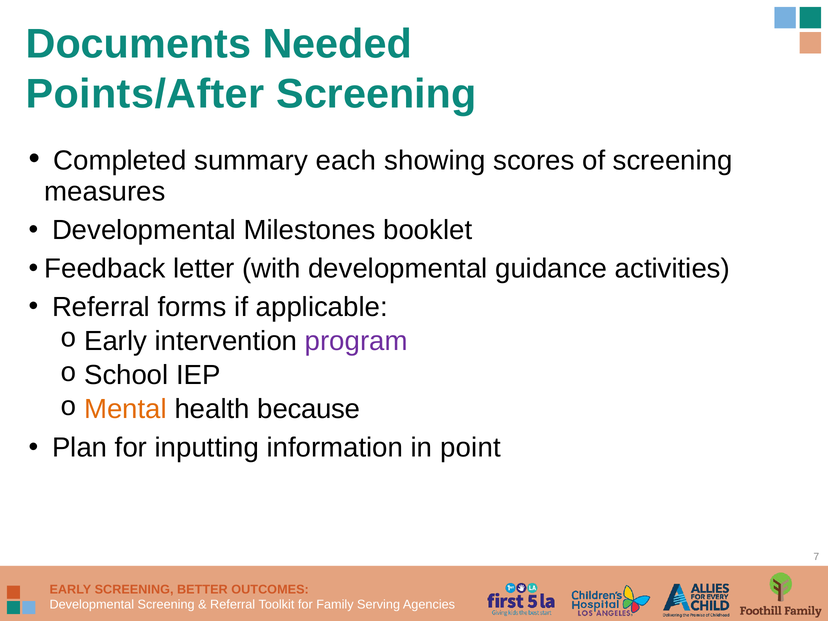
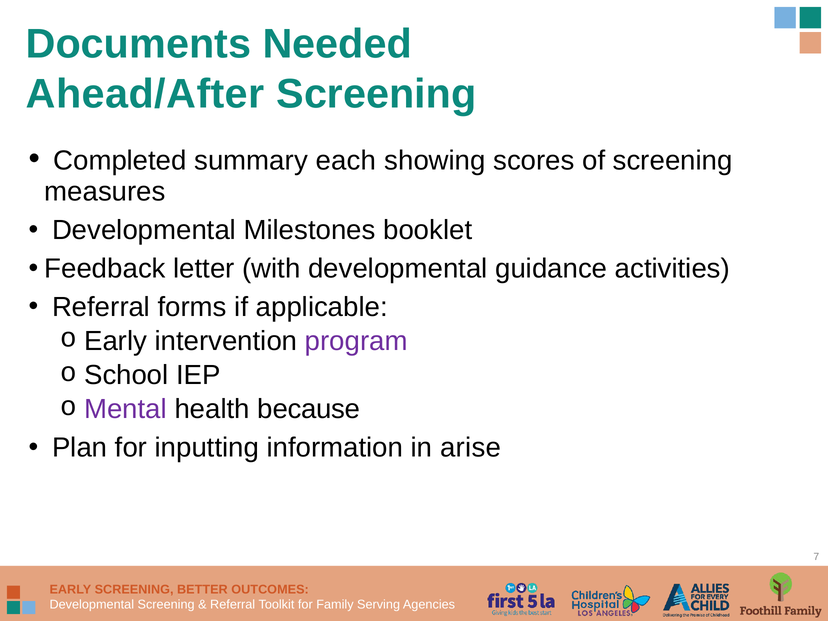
Points/After: Points/After -> Ahead/After (145, 94)
Mental colour: orange -> purple (126, 409)
point: point -> arise (470, 448)
